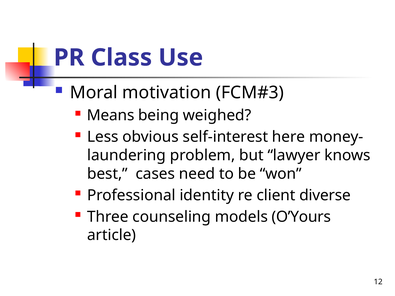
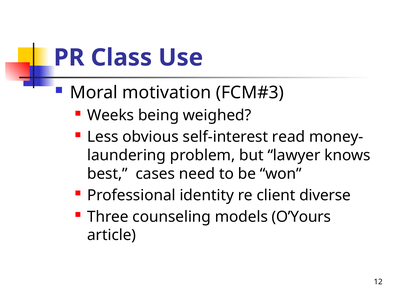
Means: Means -> Weeks (111, 115)
here: here -> read (289, 137)
